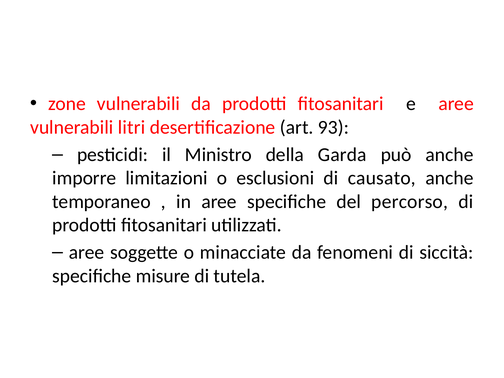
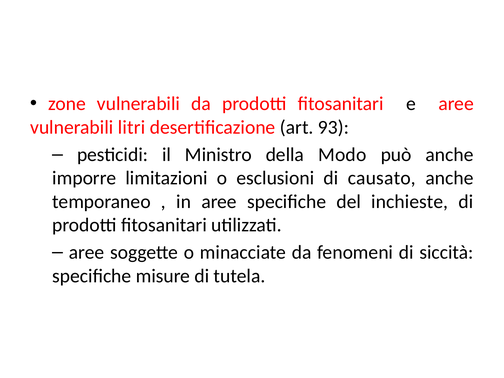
Garda: Garda -> Modo (342, 155)
percorso: percorso -> inchieste (410, 202)
